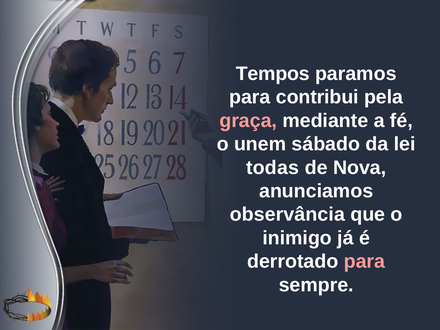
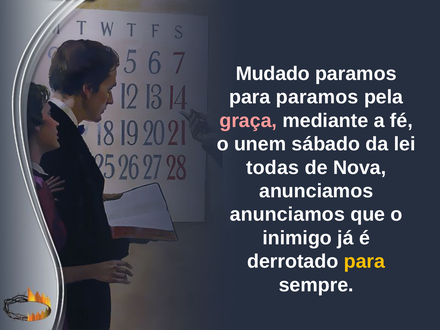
Tempos: Tempos -> Mudado (273, 74)
para contribui: contribui -> paramos (317, 97)
observância: observância -> anunciamos (287, 215)
para colour: pink -> yellow (364, 261)
